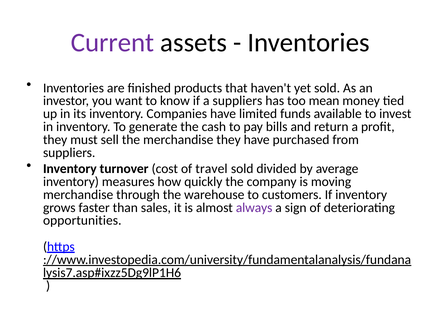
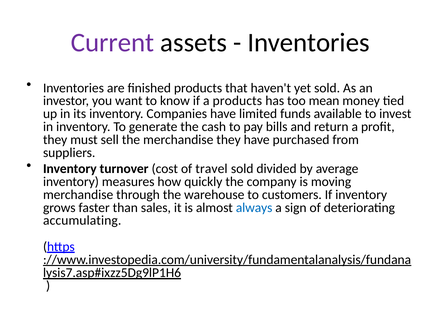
a suppliers: suppliers -> products (237, 101)
always colour: purple -> blue (254, 207)
opportunities: opportunities -> accumulating (82, 220)
